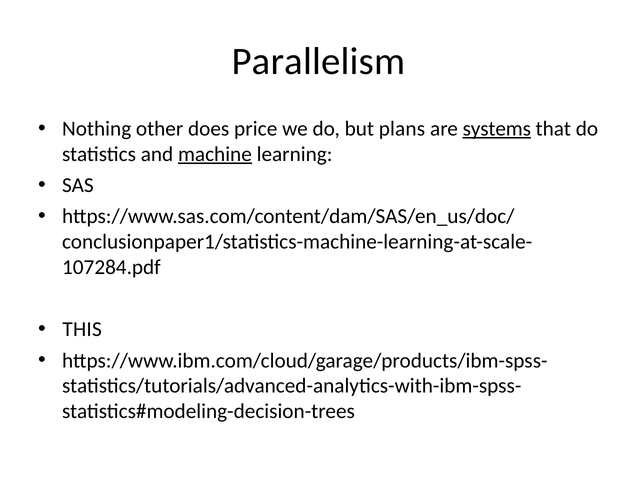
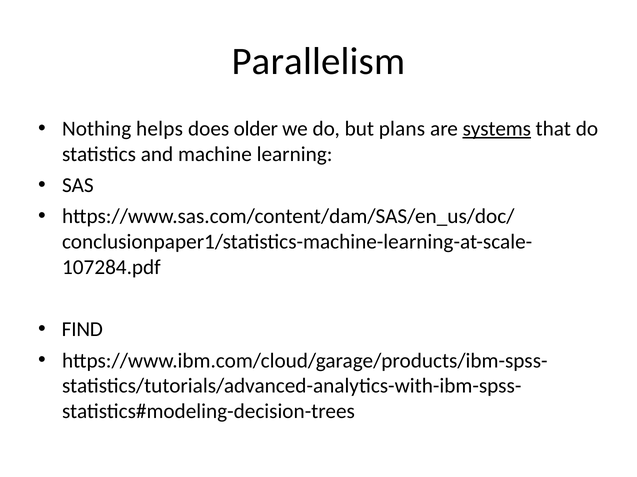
other: other -> helps (160, 129)
price: price -> older (256, 129)
machine underline: present -> none (215, 154)
THIS: THIS -> FIND (82, 330)
